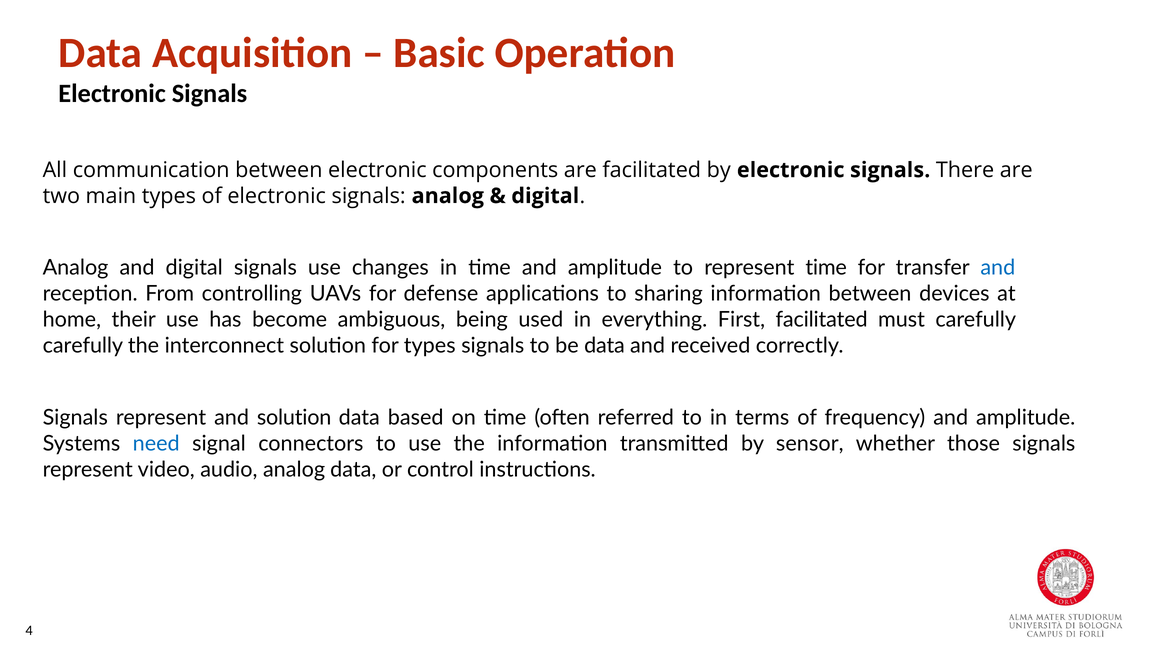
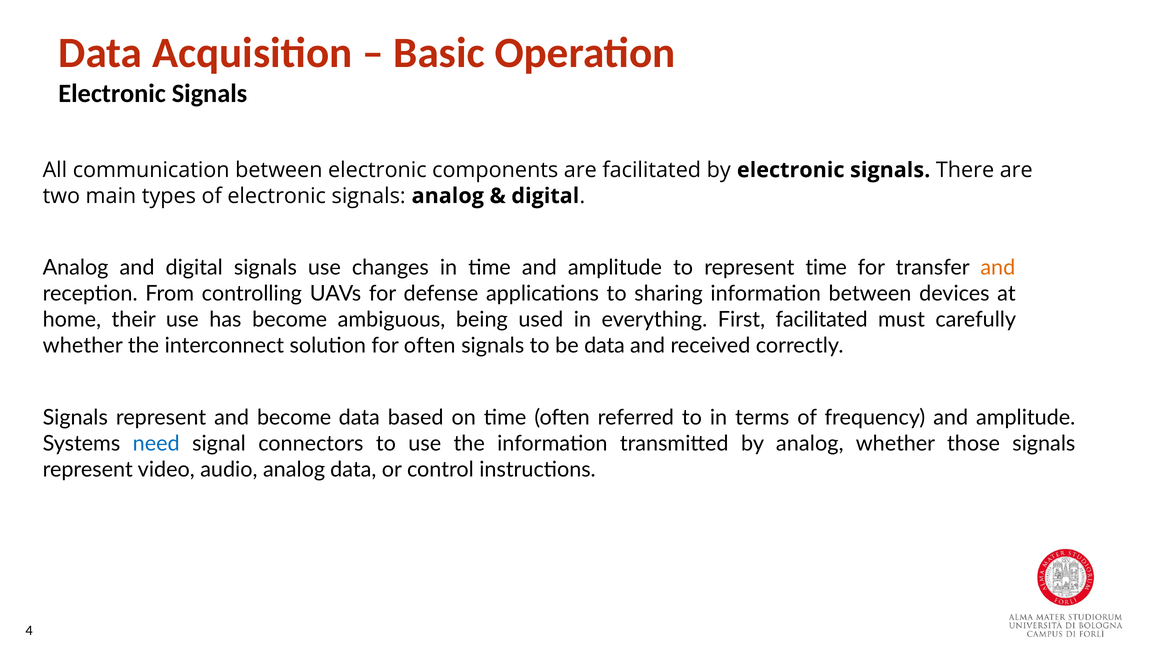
and colour: blue -> orange (998, 268)
carefully: carefully -> whether (83, 345)
for types: types -> often (430, 345)
and solution: solution -> become (294, 418)
by sensor: sensor -> analog (810, 444)
